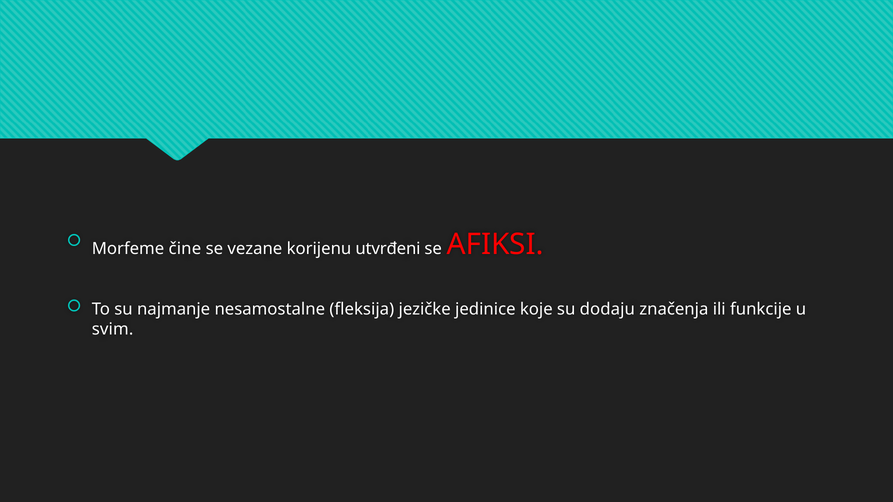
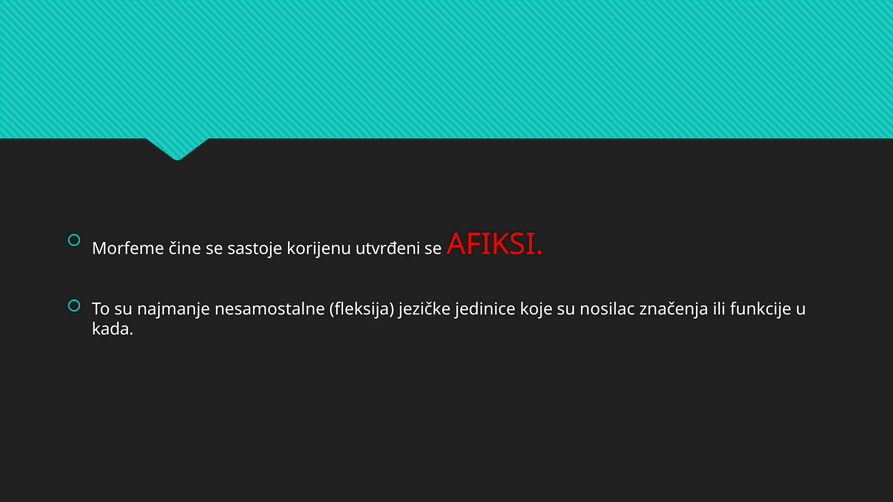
vezane: vezane -> sastoje (255, 249)
dodaju: dodaju -> nosilac (607, 309)
svim: svim -> kada (113, 329)
